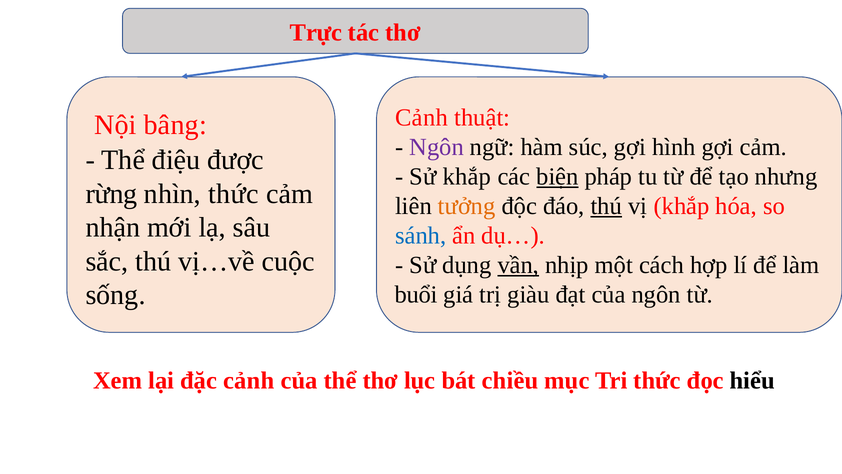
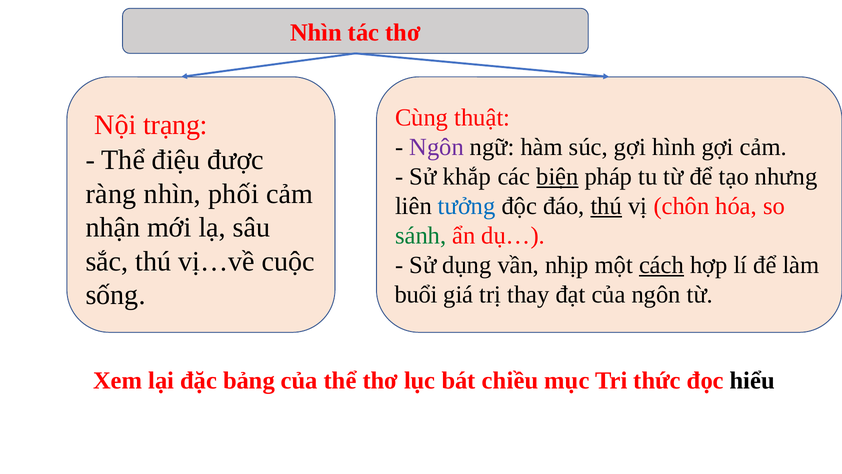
Trực: Trực -> Nhìn (316, 33)
Cảnh: Cảnh -> Cùng (422, 118)
bâng: bâng -> trạng (175, 125)
rừng: rừng -> ràng (111, 194)
nhìn thức: thức -> phối (233, 194)
tưởng colour: orange -> blue (467, 206)
vị khắp: khắp -> chôn (682, 206)
sánh colour: blue -> green (421, 236)
vần underline: present -> none (518, 265)
cách underline: none -> present (662, 265)
giàu: giàu -> thay (528, 295)
đặc cảnh: cảnh -> bảng (249, 380)
